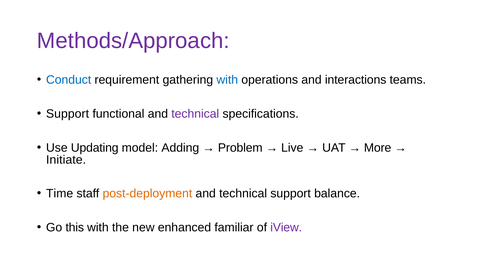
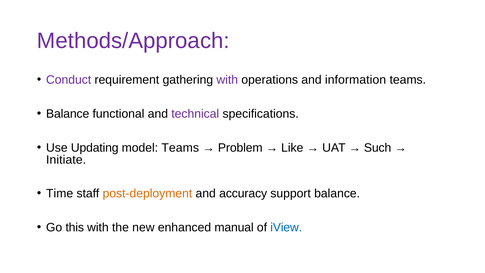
Conduct colour: blue -> purple (69, 80)
with colour: blue -> purple (227, 80)
interactions: interactions -> information (356, 80)
Support: Support -> Balance (68, 114)
model Adding: Adding -> Teams (180, 148)
Live: Live -> Like (292, 148)
More: More -> Such (378, 148)
technical: technical -> accuracy (243, 194)
familiar: familiar -> manual (234, 227)
iView colour: purple -> blue (286, 227)
